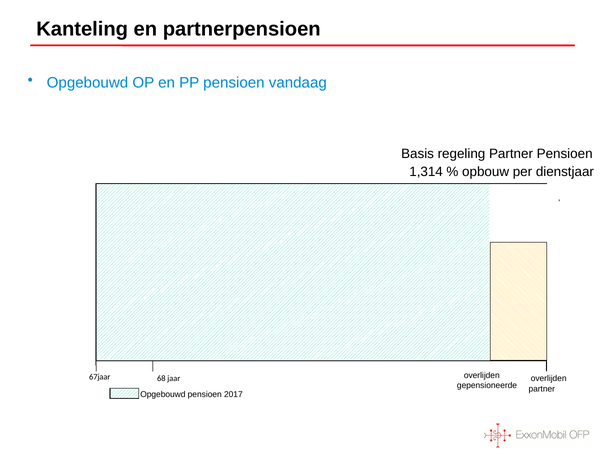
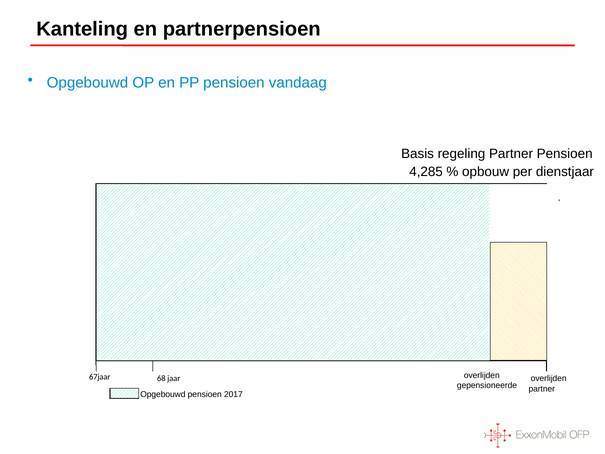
1,314: 1,314 -> 4,285 (426, 171)
